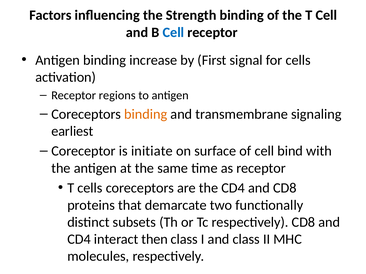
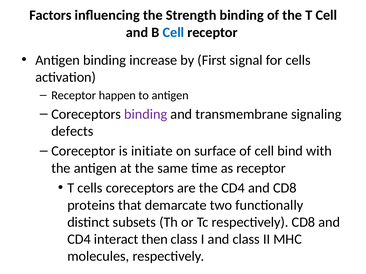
regions: regions -> happen (117, 95)
binding colour: orange -> purple (146, 114)
earliest: earliest -> defects (72, 131)
